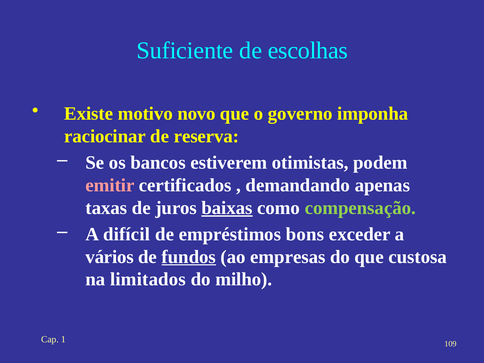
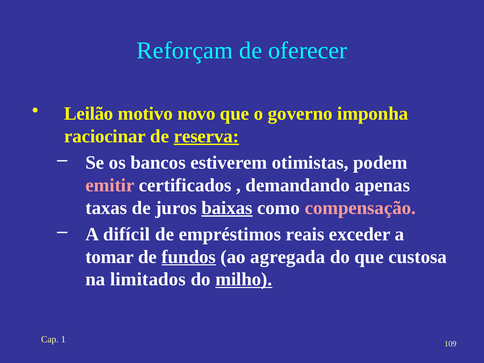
Suficiente: Suficiente -> Reforçam (185, 51)
escolhas: escolhas -> oferecer (308, 51)
Existe: Existe -> Leilão (89, 114)
reserva underline: none -> present (206, 136)
compensação colour: light green -> pink (360, 208)
bons: bons -> reais (305, 234)
vários: vários -> tomar (110, 257)
empresas: empresas -> agregada (288, 257)
milho underline: none -> present (244, 279)
